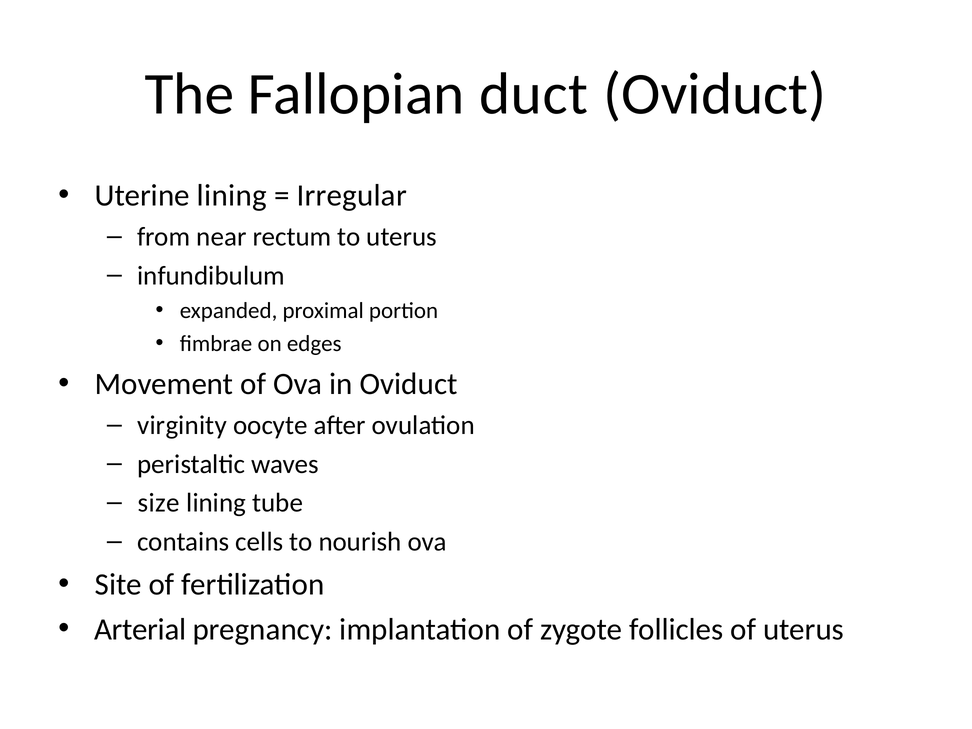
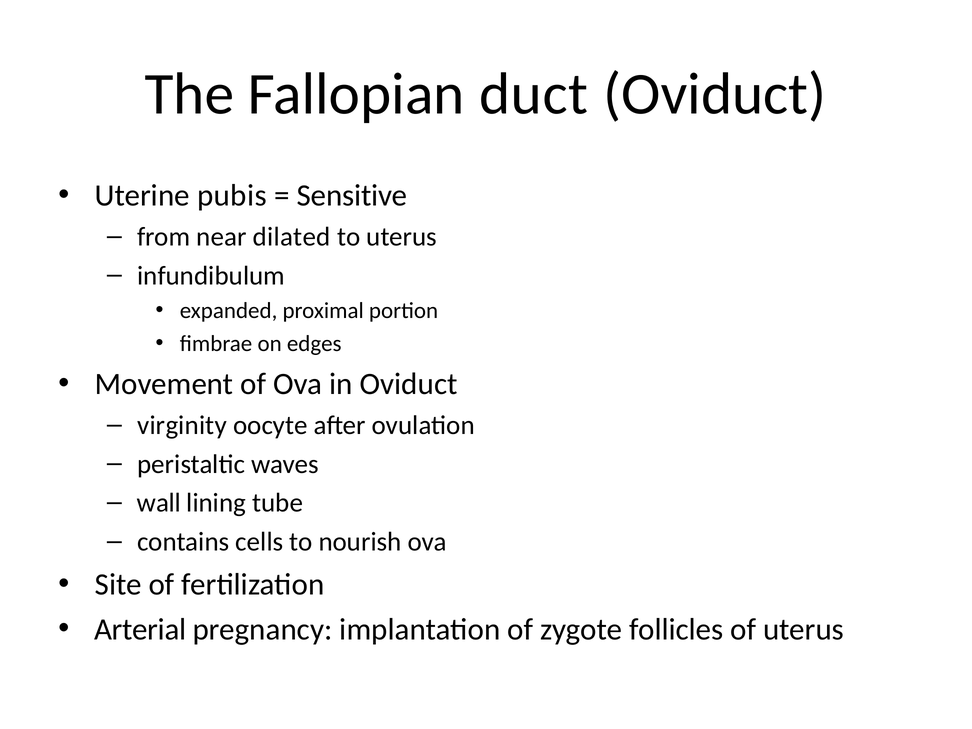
Uterine lining: lining -> pubis (232, 196)
Irregular: Irregular -> Sensitive (352, 196)
rectum: rectum -> dilated (292, 237)
size: size -> wall (159, 503)
